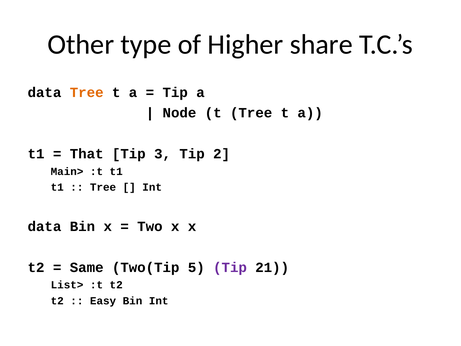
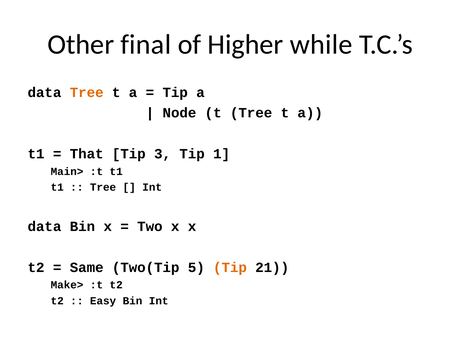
type: type -> final (146, 45)
share: share -> while (321, 45)
2: 2 -> 1 (222, 154)
Tip colour: purple -> orange (230, 267)
List>: List> -> Make> (67, 285)
